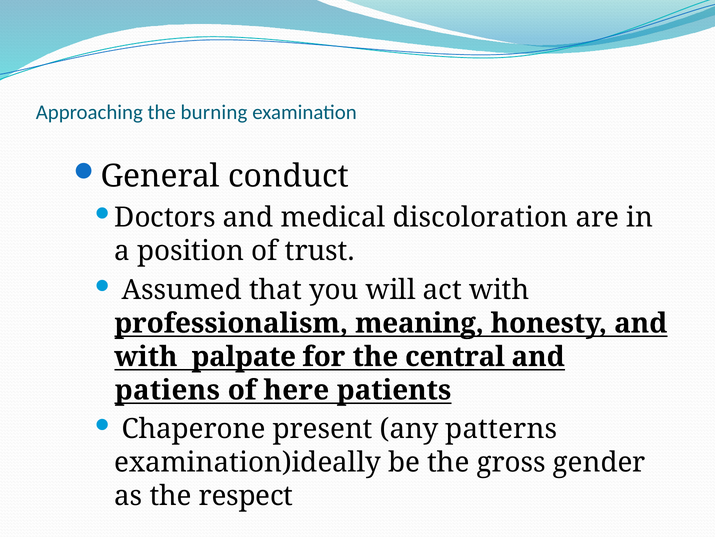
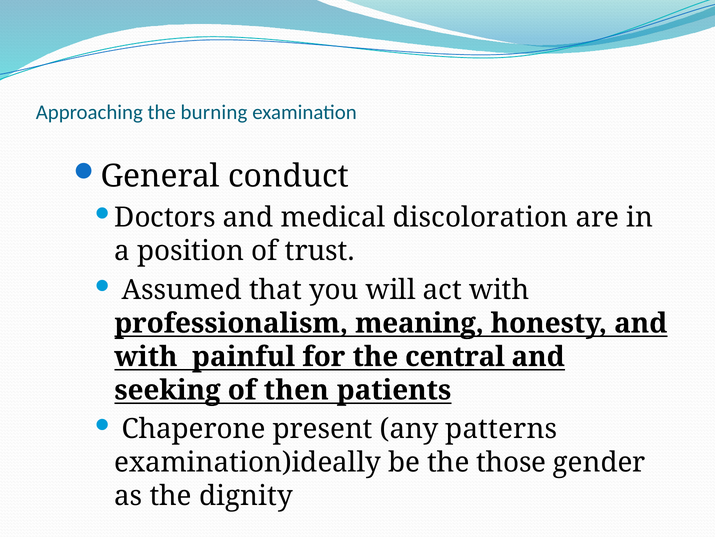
palpate: palpate -> painful (244, 356)
patiens: patiens -> seeking (167, 390)
here: here -> then (296, 390)
gross: gross -> those (511, 462)
respect: respect -> dignity (246, 495)
